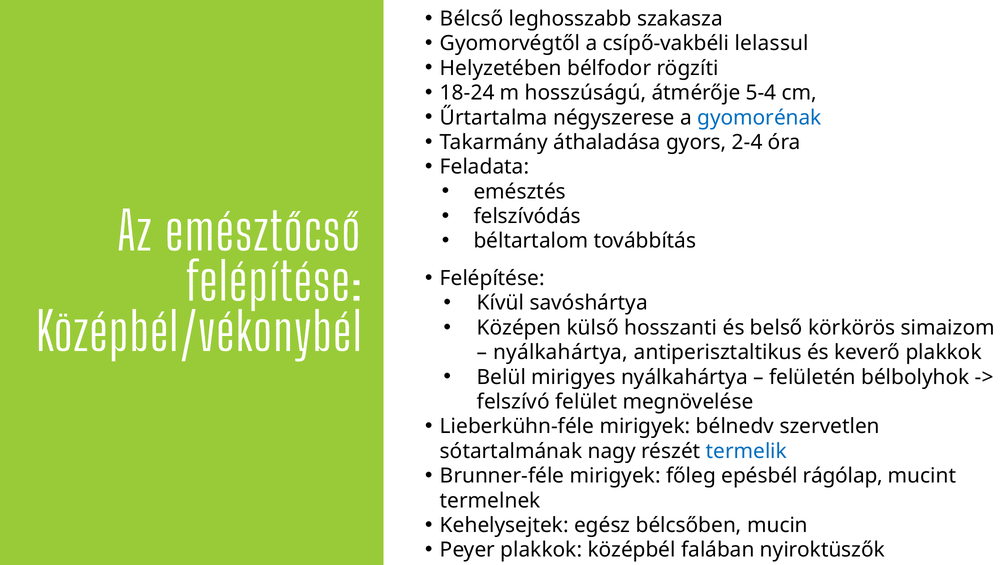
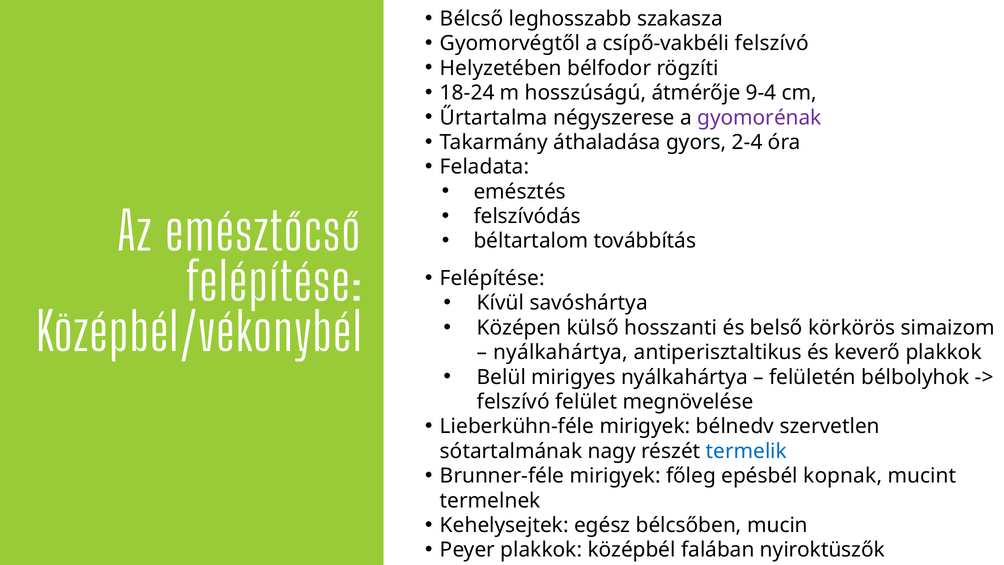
csípő-vakbéli lelassul: lelassul -> felszívó (772, 43)
5-4: 5-4 -> 9-4 (761, 93)
gyomorénak colour: blue -> purple (759, 118)
rágólap: rágólap -> kopnak (843, 476)
